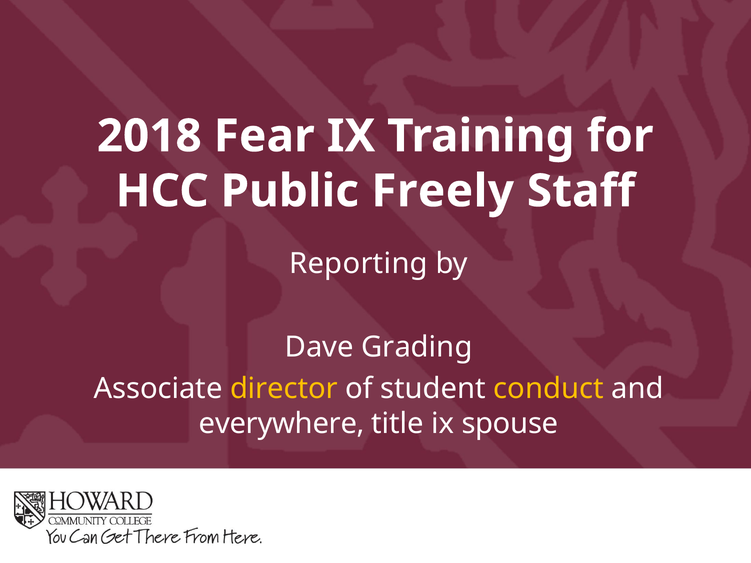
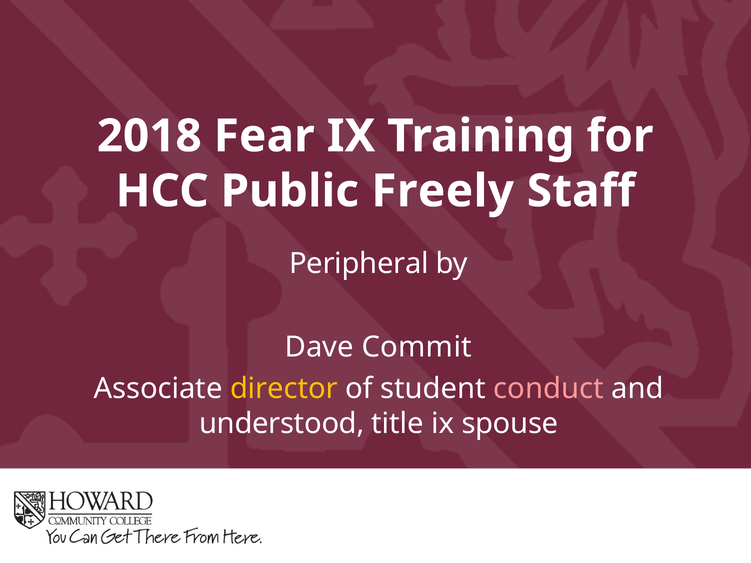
Reporting: Reporting -> Peripheral (359, 264)
Grading: Grading -> Commit (417, 347)
conduct colour: yellow -> pink (548, 389)
everywhere: everywhere -> understood (282, 424)
